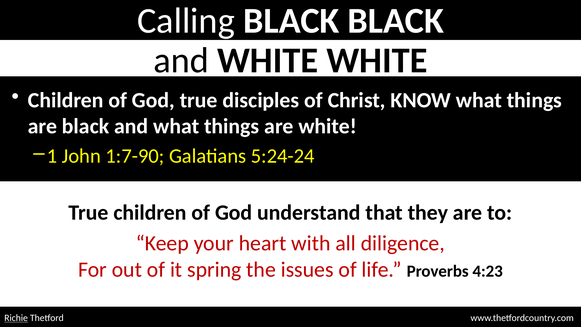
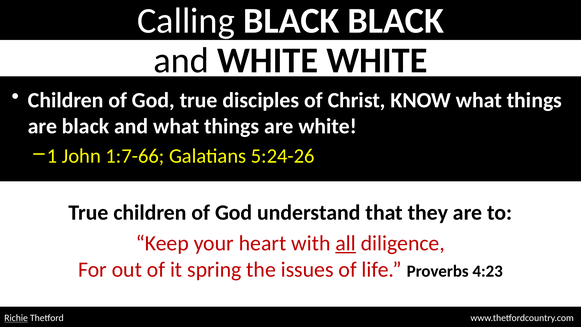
1:7-90: 1:7-90 -> 1:7-66 (135, 156)
5:24-24: 5:24-24 -> 5:24-26 (283, 156)
all underline: none -> present (346, 243)
